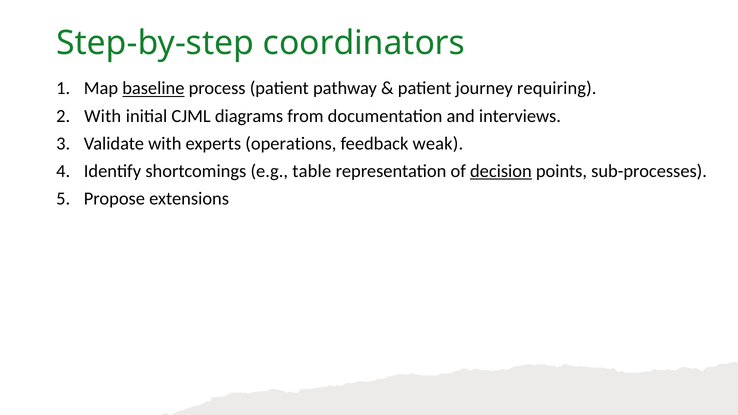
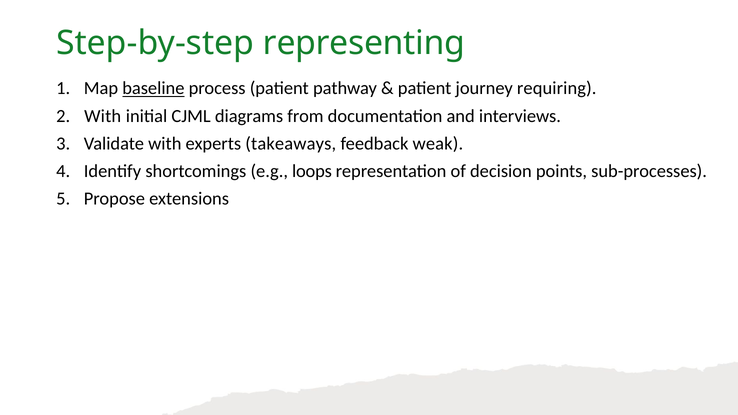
coordinators: coordinators -> representing (364, 43)
operations: operations -> takeaways (291, 144)
table: table -> loops (312, 171)
decision underline: present -> none (501, 171)
